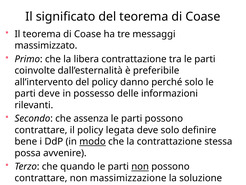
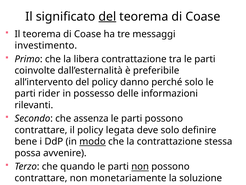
del underline: none -> present (107, 16)
massimizzato: massimizzato -> investimento (46, 45)
parti deve: deve -> rider (49, 93)
massimizzazione: massimizzazione -> monetariamente (128, 178)
